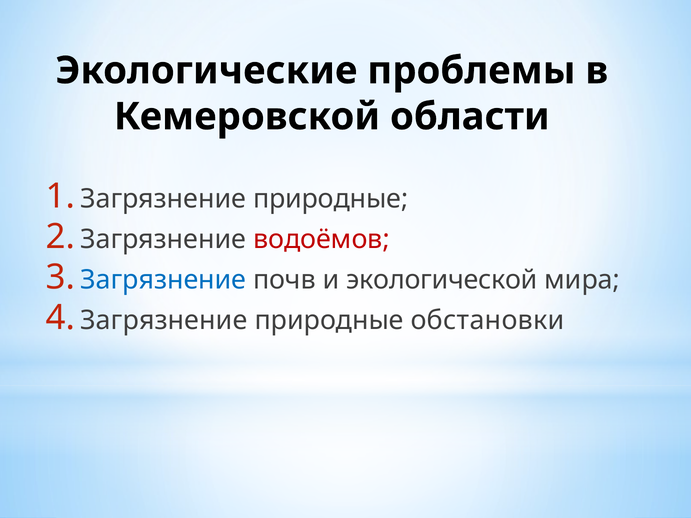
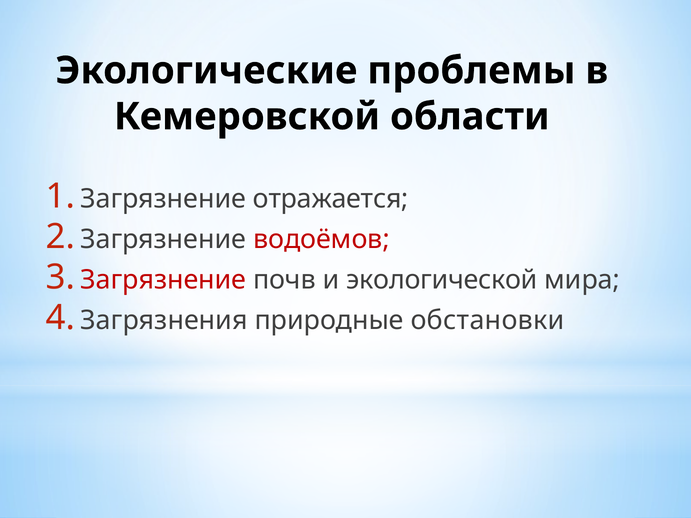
природные: природные -> отражается (331, 199)
Загрязнение colour: blue -> red (163, 280)
Загрязнение: Загрязнение -> Загрязнения (164, 321)
